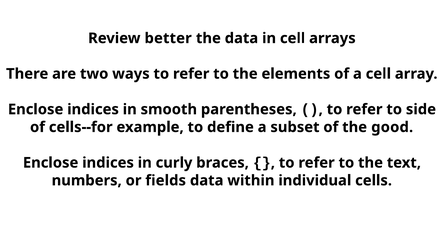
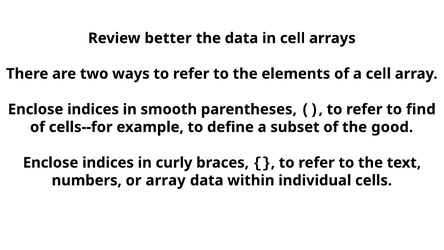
side: side -> find (421, 109)
or fields: fields -> array (166, 180)
